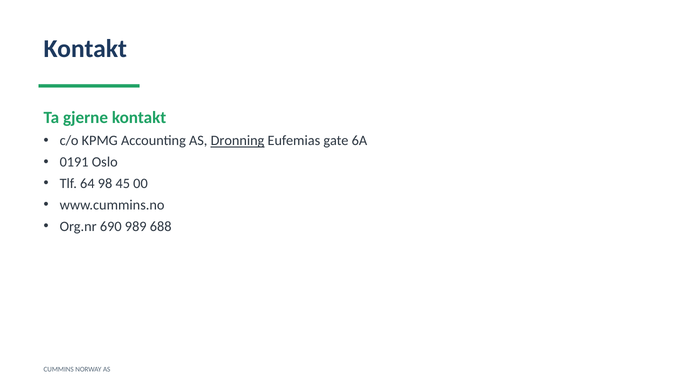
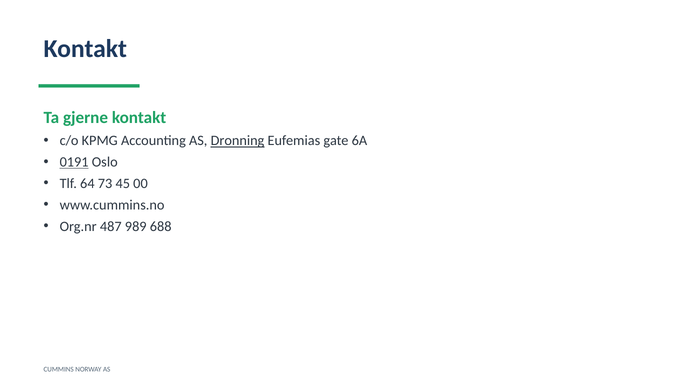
0191 underline: none -> present (74, 162)
98: 98 -> 73 (105, 184)
690: 690 -> 487 (111, 227)
